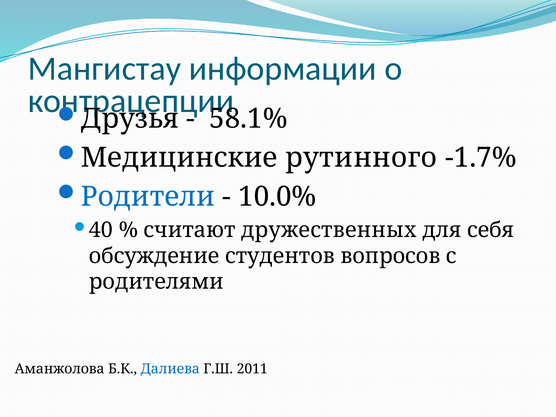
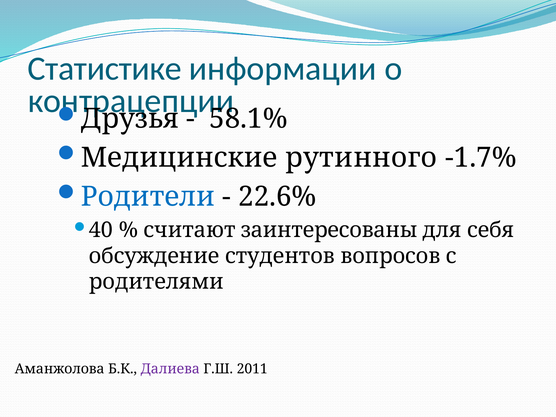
Мангистау: Мангистау -> Статистике (105, 68)
10.0%: 10.0% -> 22.6% (277, 197)
дружественных: дружественных -> заинтересованы (329, 230)
Далиева colour: blue -> purple (170, 369)
